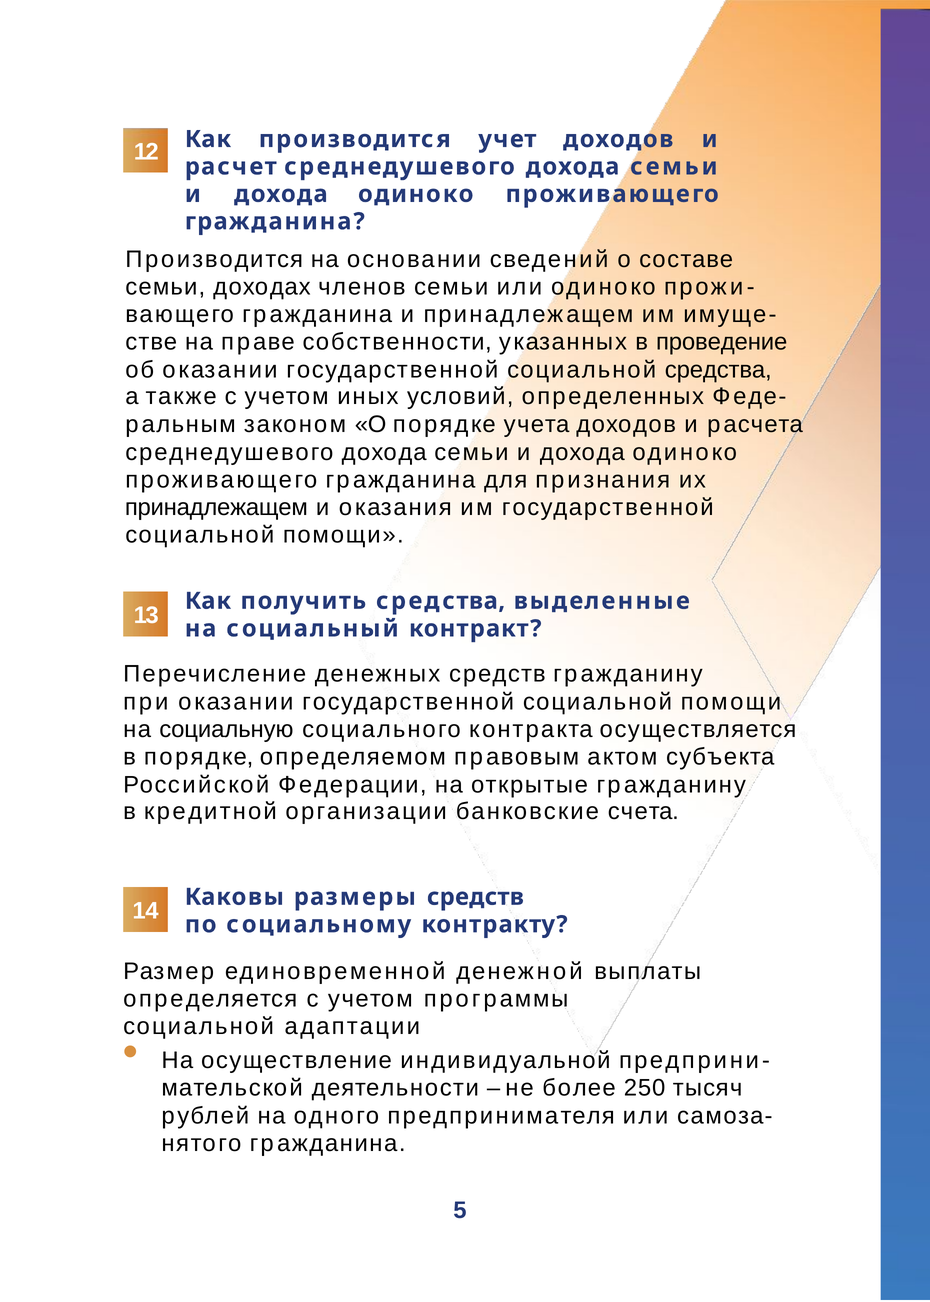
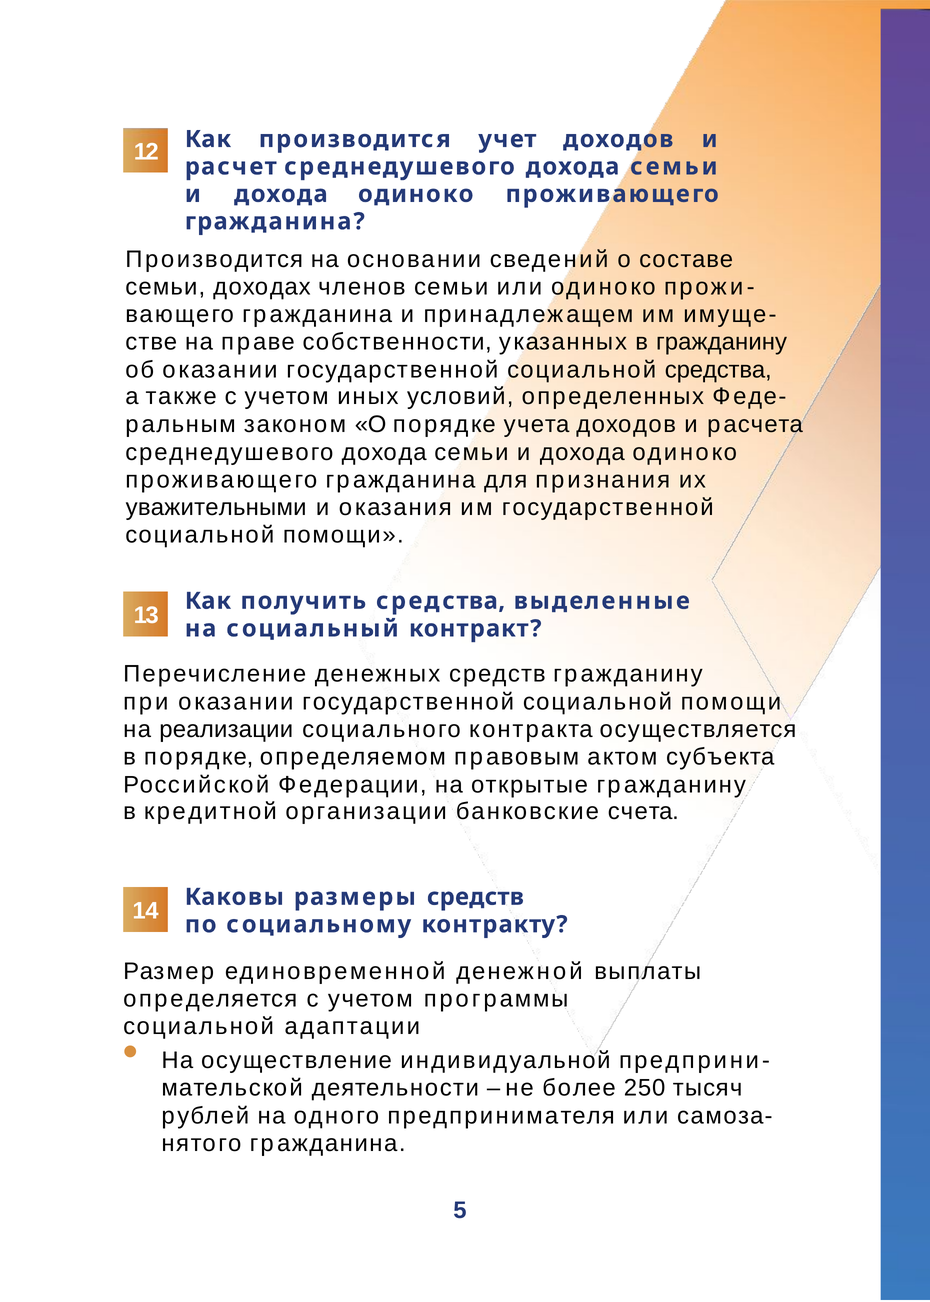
в проведение: проведение -> гражданину (722, 342)
принадлежащем: принадлежащем -> уважительными (216, 507)
социальную: социальную -> реализации (226, 729)
